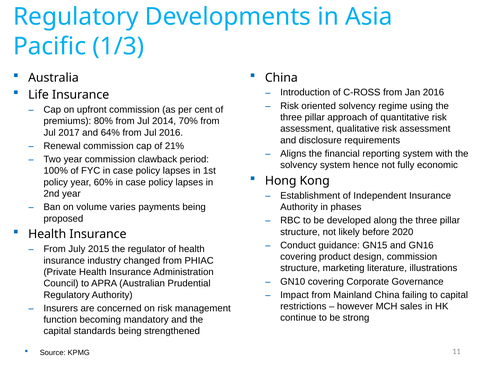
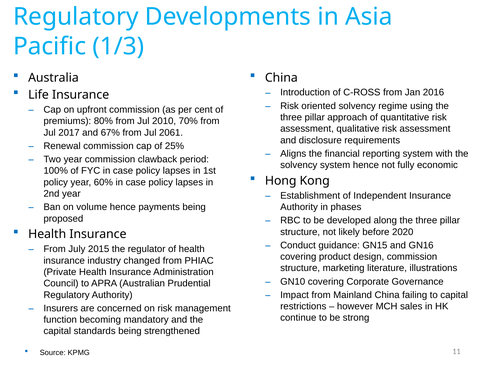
2014: 2014 -> 2010 (164, 121)
64%: 64% -> 67% (110, 132)
Jul 2016: 2016 -> 2061 (171, 132)
21%: 21% -> 25% (174, 146)
volume varies: varies -> hence (123, 207)
